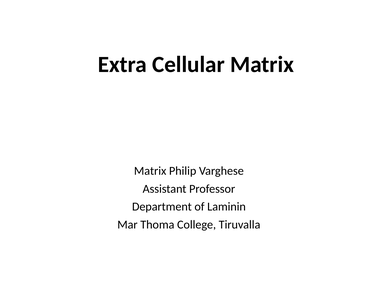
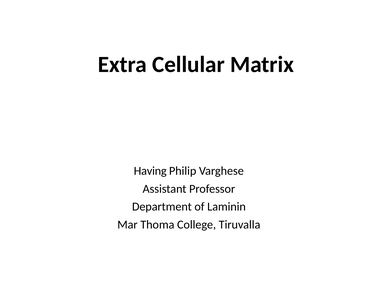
Matrix: Matrix -> Having (150, 171)
